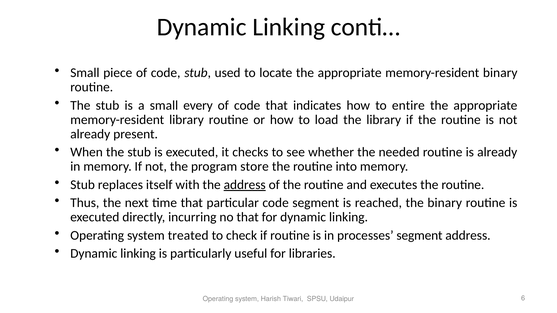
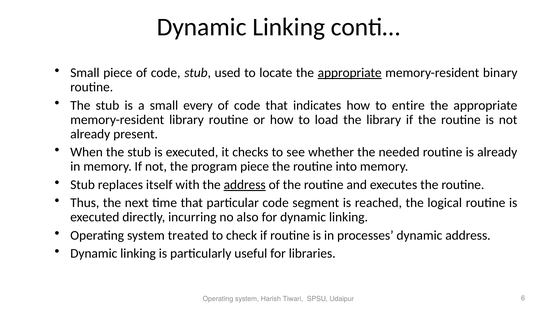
appropriate underline: none -> present (350, 73)
program store: store -> piece (255, 167)
the binary: binary -> logical (445, 203)
no that: that -> also (248, 217)
processes segment: segment -> dynamic (419, 236)
